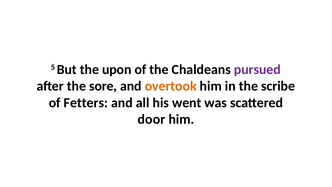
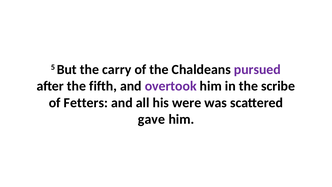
upon: upon -> carry (117, 69)
sore: sore -> fifth (103, 86)
overtook colour: orange -> purple (171, 86)
went: went -> were (187, 103)
door: door -> gave (151, 119)
